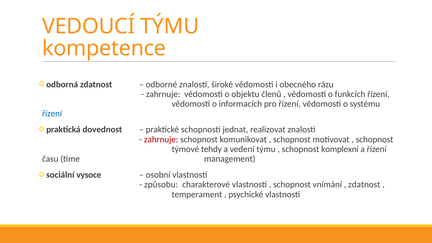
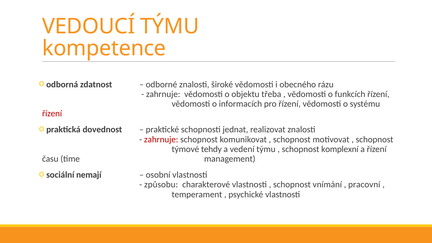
členů: členů -> třeba (271, 94)
řízení colour: blue -> red (52, 114)
vysoce: vysoce -> nemají (89, 175)
zdatnost: zdatnost -> pracovní (364, 185)
